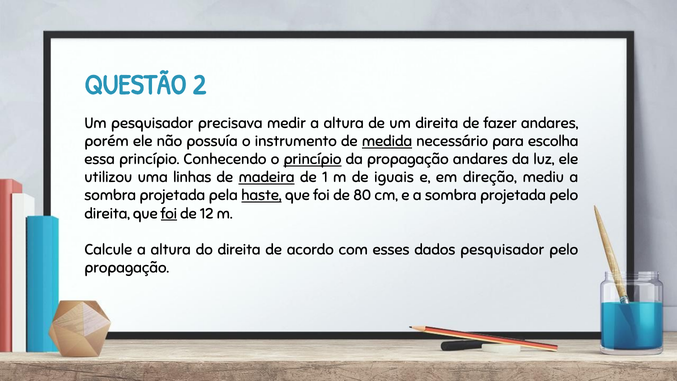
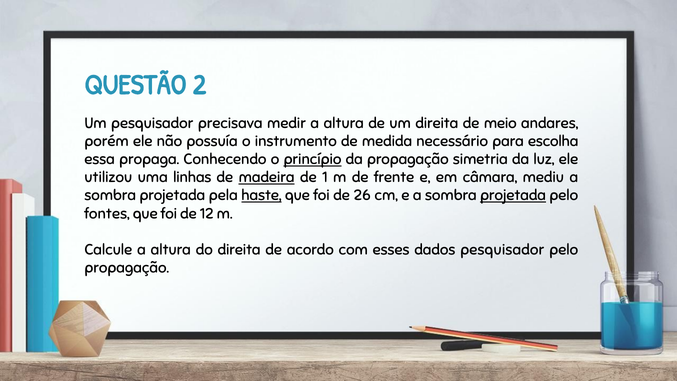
fazer: fazer -> meio (500, 123)
medida underline: present -> none (387, 141)
essa princípio: princípio -> propaga (149, 159)
propagação andares: andares -> simetria (480, 159)
iguais: iguais -> frente (394, 177)
direção: direção -> câmara (490, 177)
80: 80 -> 26 (362, 195)
projetada underline: none -> present (513, 195)
direita: direita -> fontes (107, 213)
foi underline: present -> none (169, 213)
